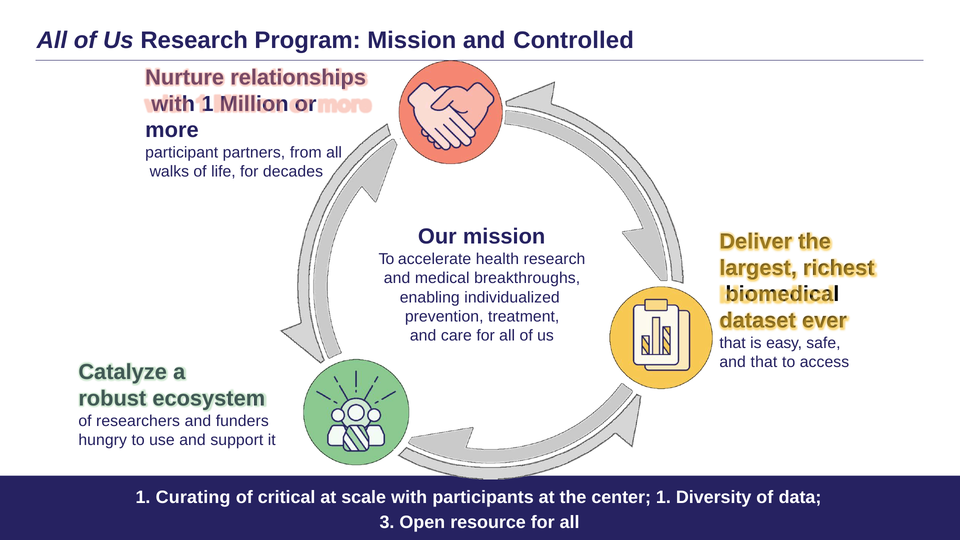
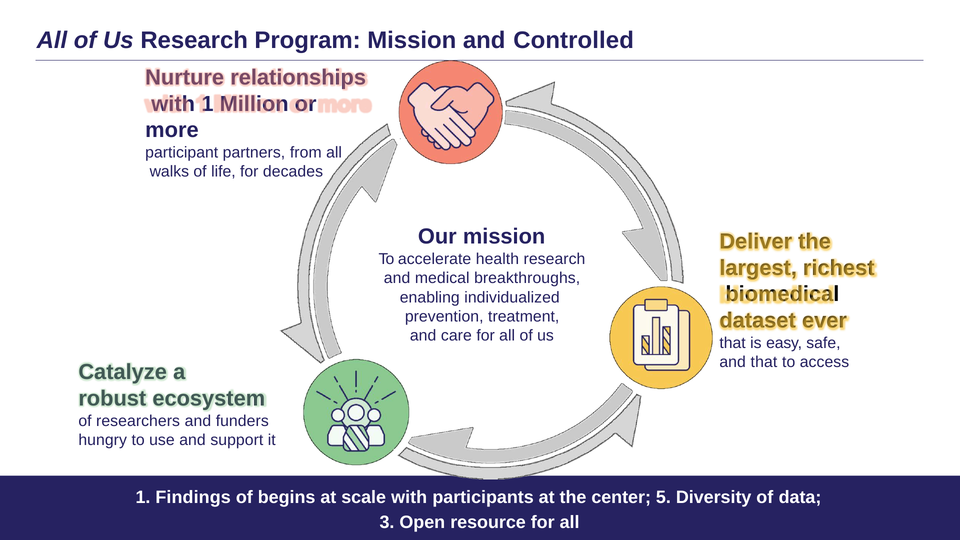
Curating: Curating -> Findings (193, 498)
critical: critical -> begins (287, 498)
center 1: 1 -> 5 (663, 498)
